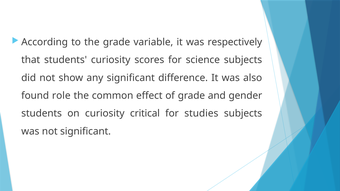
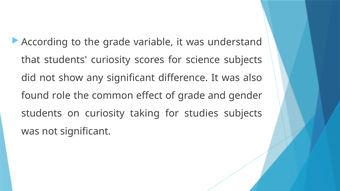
respectively: respectively -> understand (235, 42)
critical: critical -> taking (145, 114)
